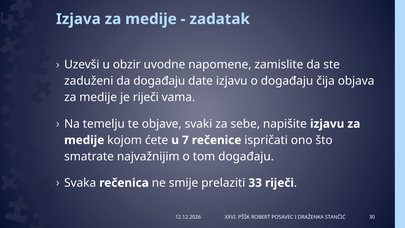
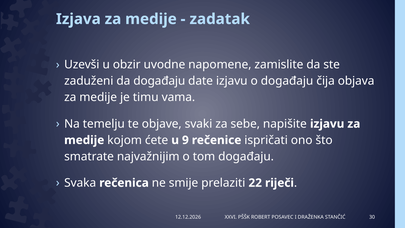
je riječi: riječi -> timu (146, 97)
7: 7 -> 9 (185, 140)
33: 33 -> 22 (255, 183)
